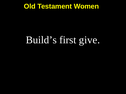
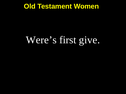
Build’s: Build’s -> Were’s (41, 40)
